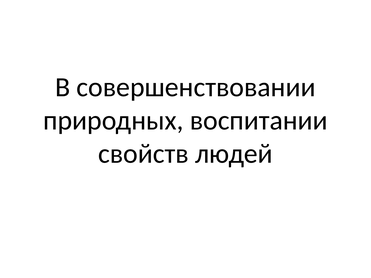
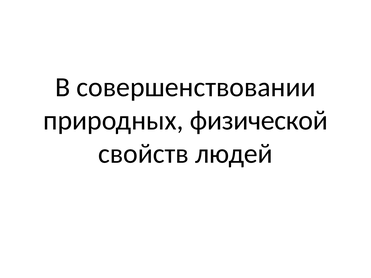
воспитании: воспитании -> физической (259, 121)
